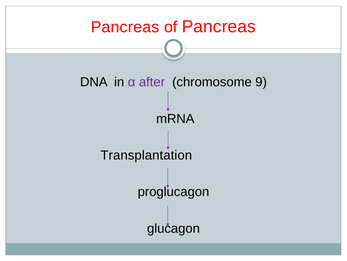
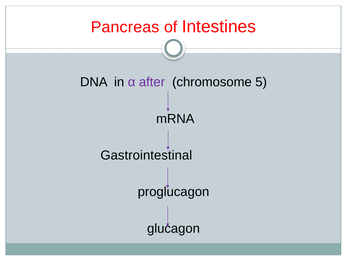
of Pancreas: Pancreas -> Intestines (219, 27)
9: 9 -> 5 (261, 82)
Transplantation: Transplantation -> Gastrointestinal (146, 155)
